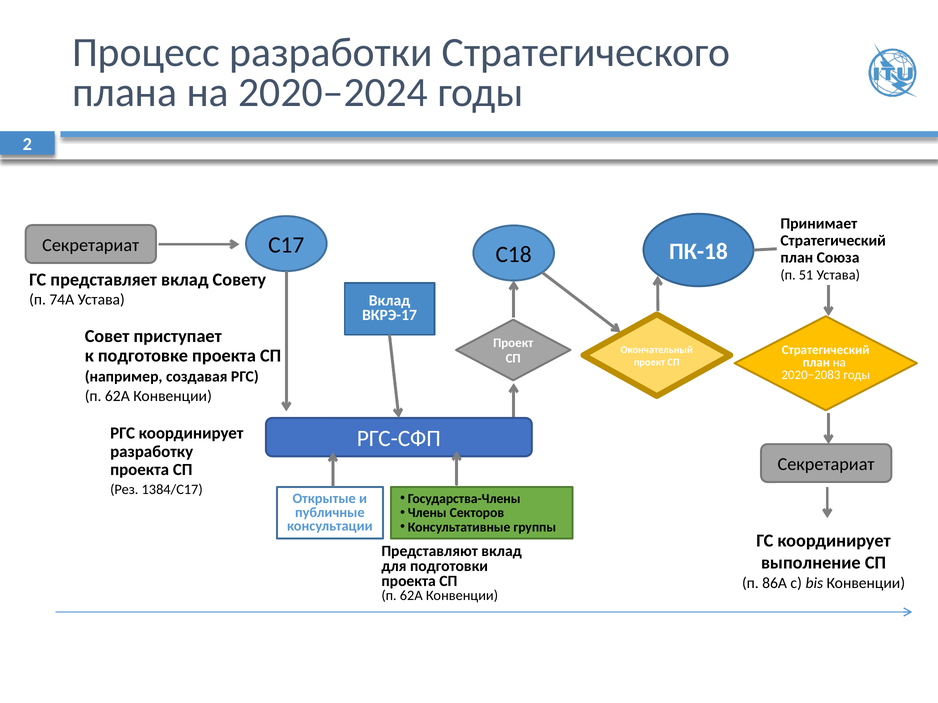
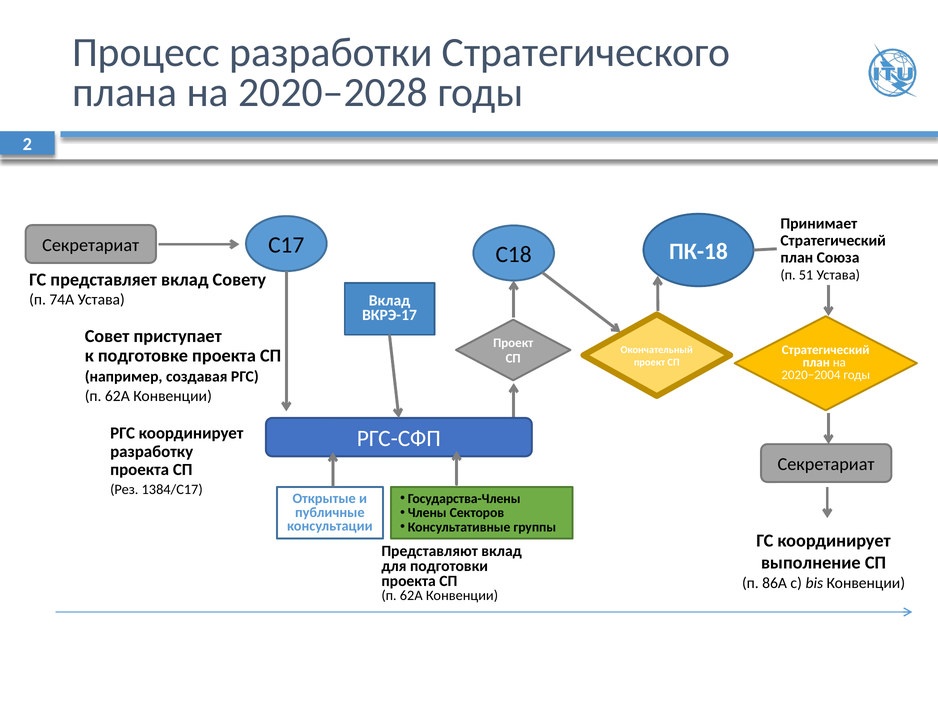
2020–2024: 2020–2024 -> 2020–2028 (333, 92)
2020−2083: 2020−2083 -> 2020−2004 (811, 375)
